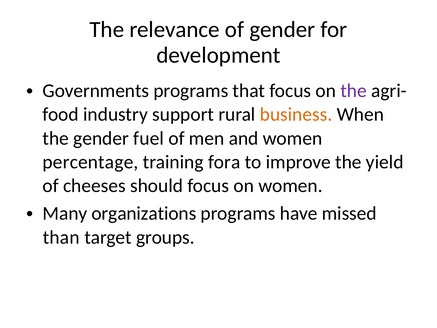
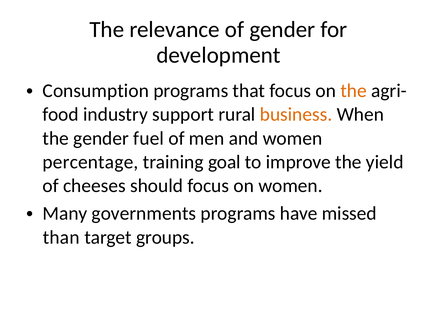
Governments: Governments -> Consumption (96, 91)
the colour: purple -> orange (354, 91)
fora: fora -> goal (224, 162)
organizations: organizations -> governments (144, 213)
